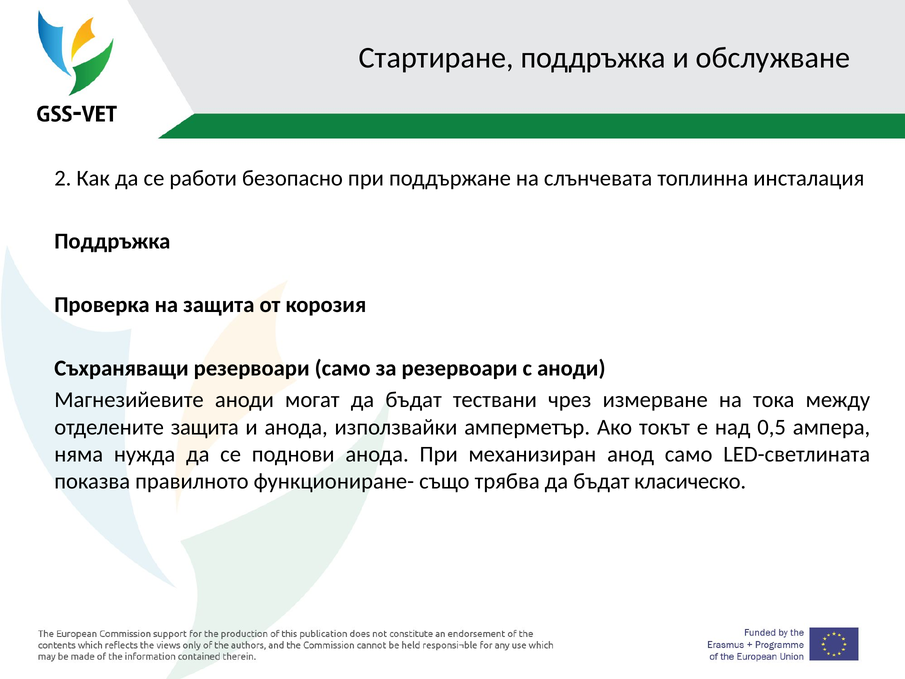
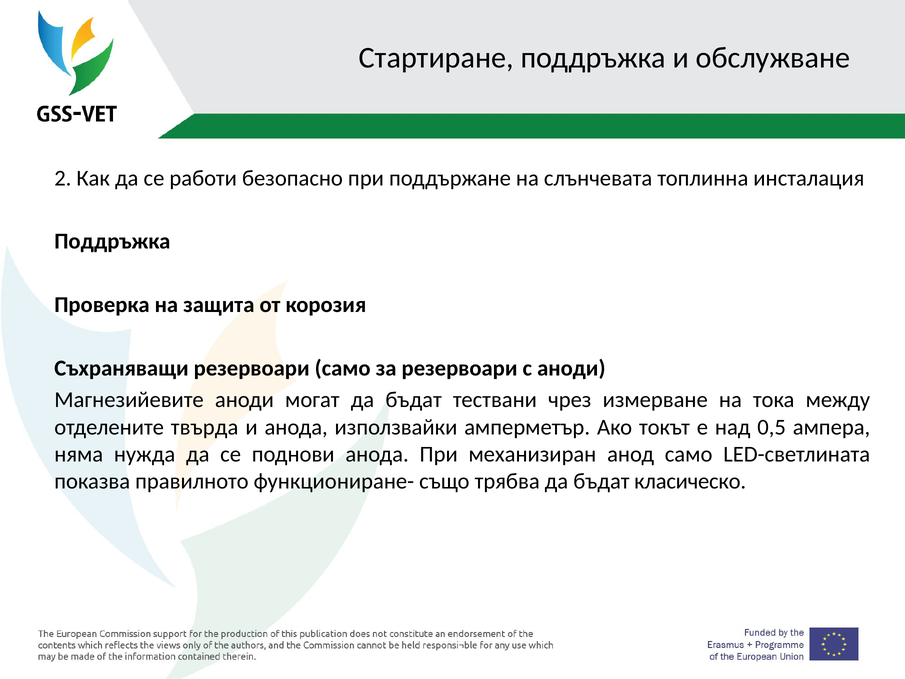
отделените защита: защита -> твърда (205, 427)
